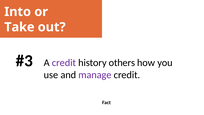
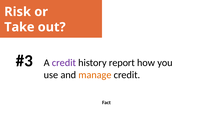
Into: Into -> Risk (18, 12)
others: others -> report (122, 62)
manage colour: purple -> orange (95, 75)
